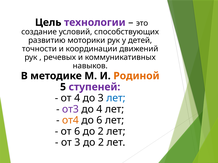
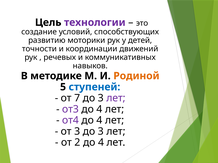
ступеней colour: purple -> blue (94, 87)
от 4: 4 -> 7 (77, 98)
лет colour: blue -> purple (116, 98)
от4 colour: orange -> purple (71, 121)
6: 6 -> 4 (99, 121)
от 6: 6 -> 3 (77, 132)
2: 2 -> 3 (101, 132)
от 3: 3 -> 2 (77, 143)
2: 2 -> 4 (101, 143)
